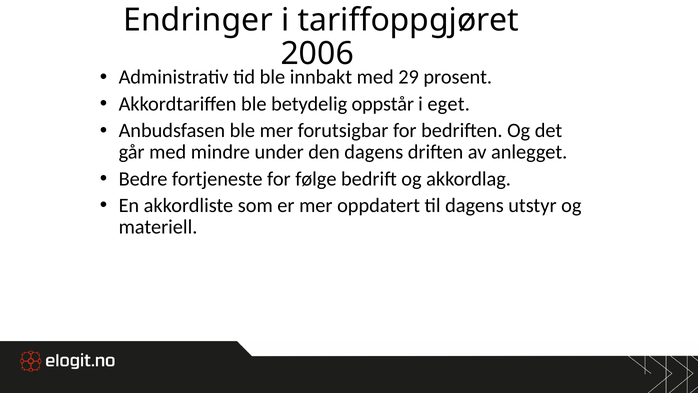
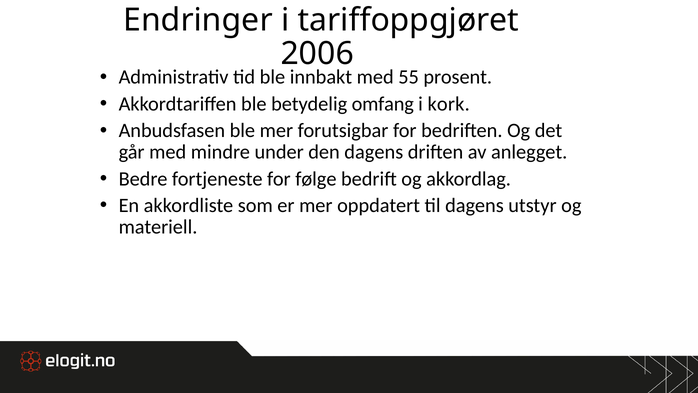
29: 29 -> 55 (409, 77)
oppstår: oppstår -> omfang (383, 104)
eget: eget -> kork (449, 104)
